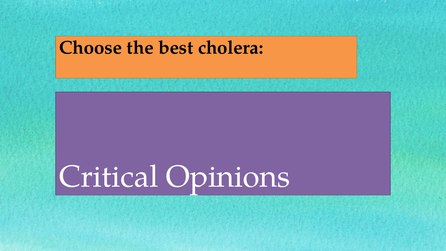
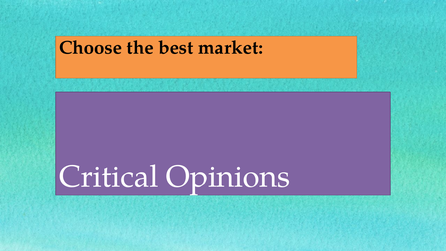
cholera: cholera -> market (231, 48)
